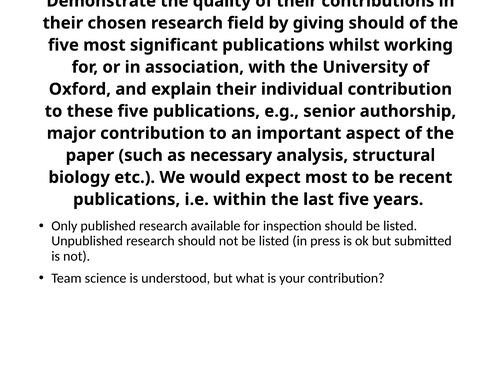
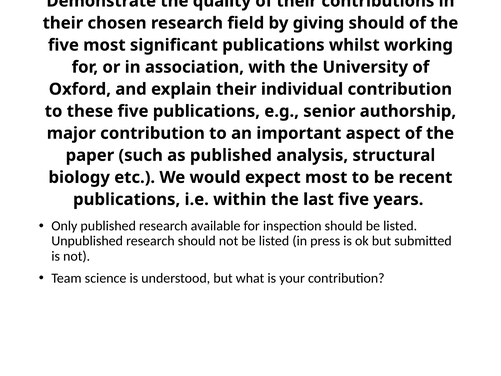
as necessary: necessary -> published (231, 155)
